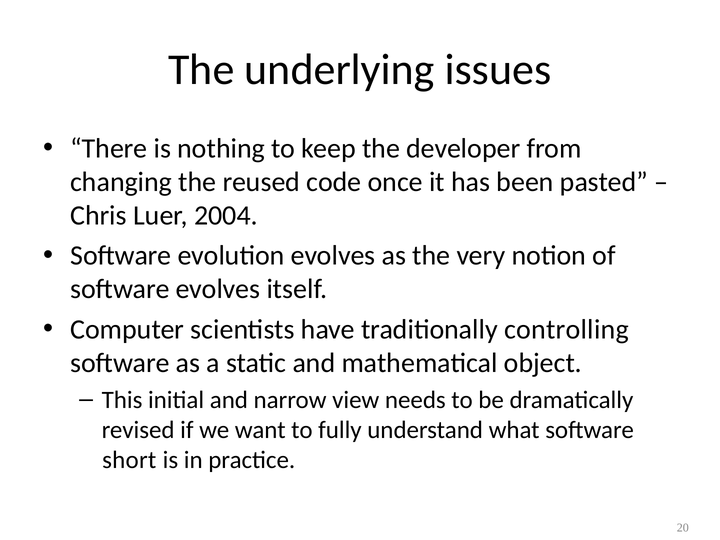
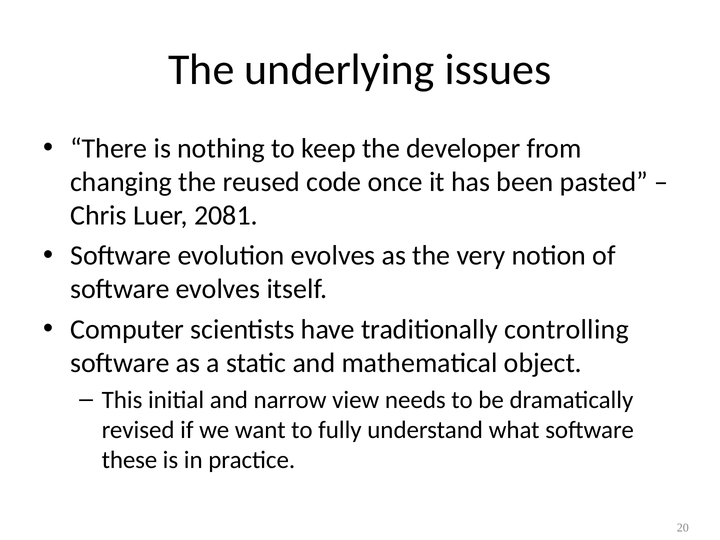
2004: 2004 -> 2081 (226, 216)
short: short -> these (129, 460)
